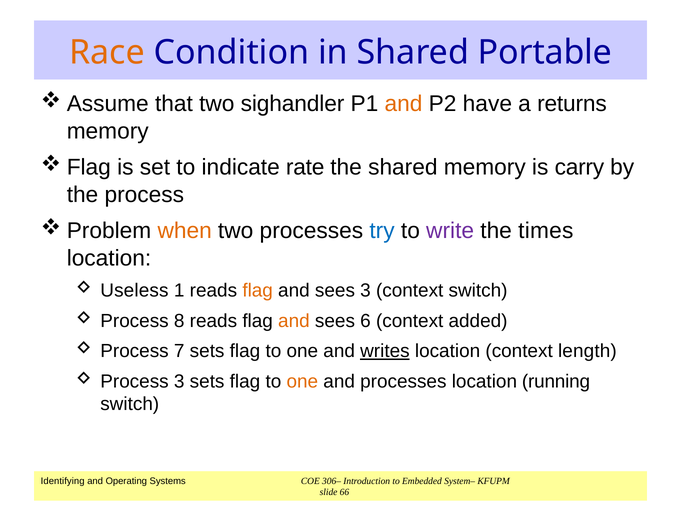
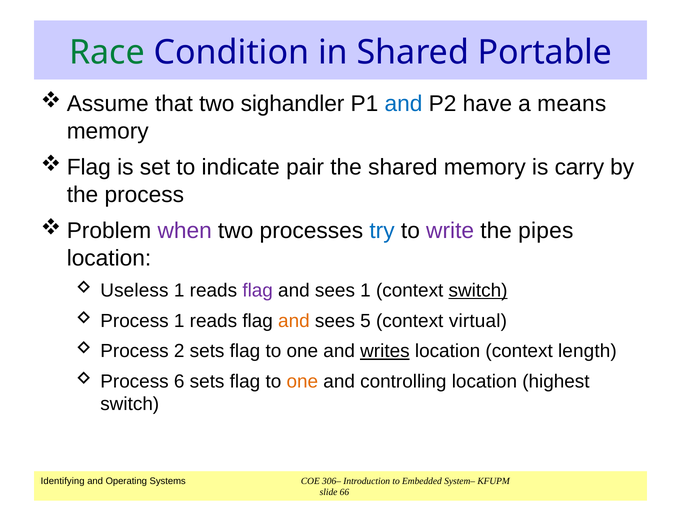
Race colour: orange -> green (107, 52)
and colour: orange -> blue (403, 104)
returns: returns -> means (572, 104)
rate: rate -> pair (305, 167)
when colour: orange -> purple (185, 231)
times: times -> pipes (546, 231)
flag colour: orange -> purple (258, 290)
sees 3: 3 -> 1 (365, 290)
switch underline: none -> present (478, 290)
Process 8: 8 -> 1 (179, 321)
6: 6 -> 5 (365, 321)
added: added -> virtual (478, 321)
7: 7 -> 2 (179, 351)
Process 3: 3 -> 6 (179, 381)
and processes: processes -> controlling (403, 381)
running: running -> highest (556, 381)
